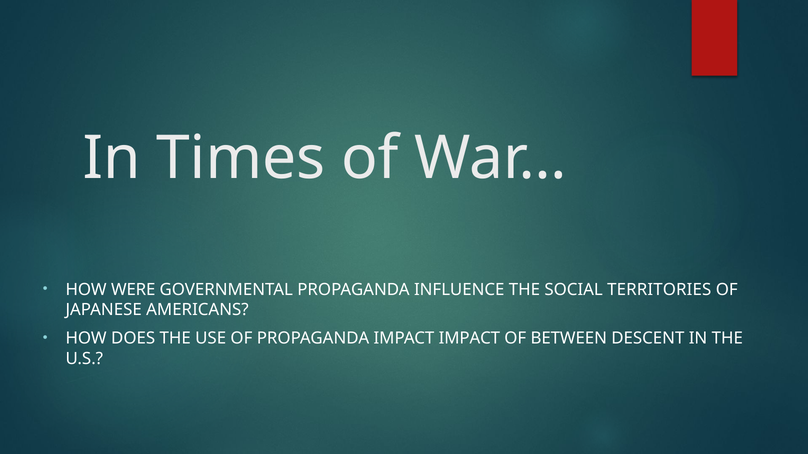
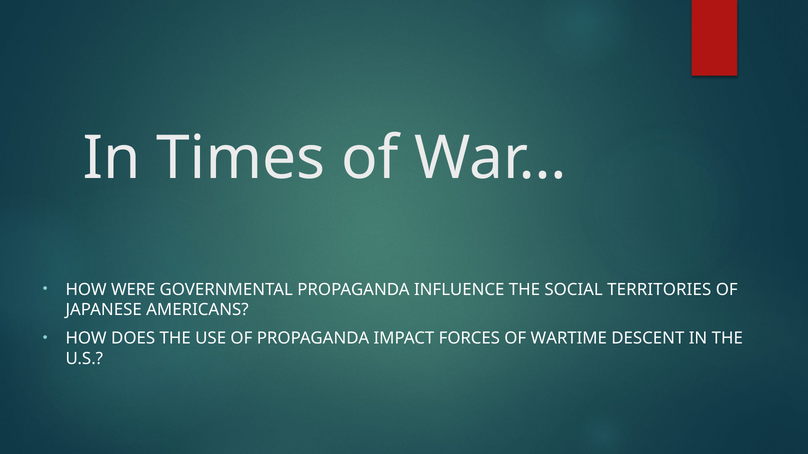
IMPACT IMPACT: IMPACT -> FORCES (469, 339)
BETWEEN: BETWEEN -> WARTIME (569, 339)
